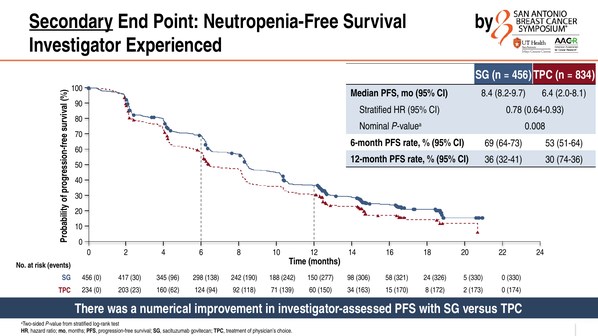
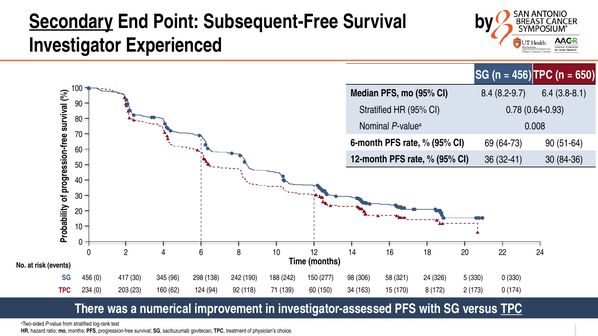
Neutropenia-Free: Neutropenia-Free -> Subsequent-Free (271, 22)
834: 834 -> 650 (585, 75)
2.0-8.1: 2.0-8.1 -> 3.8-8.1 (571, 93)
53: 53 -> 90 (550, 143)
74-36: 74-36 -> 84-36 (570, 160)
TPC underline: none -> present (512, 309)
